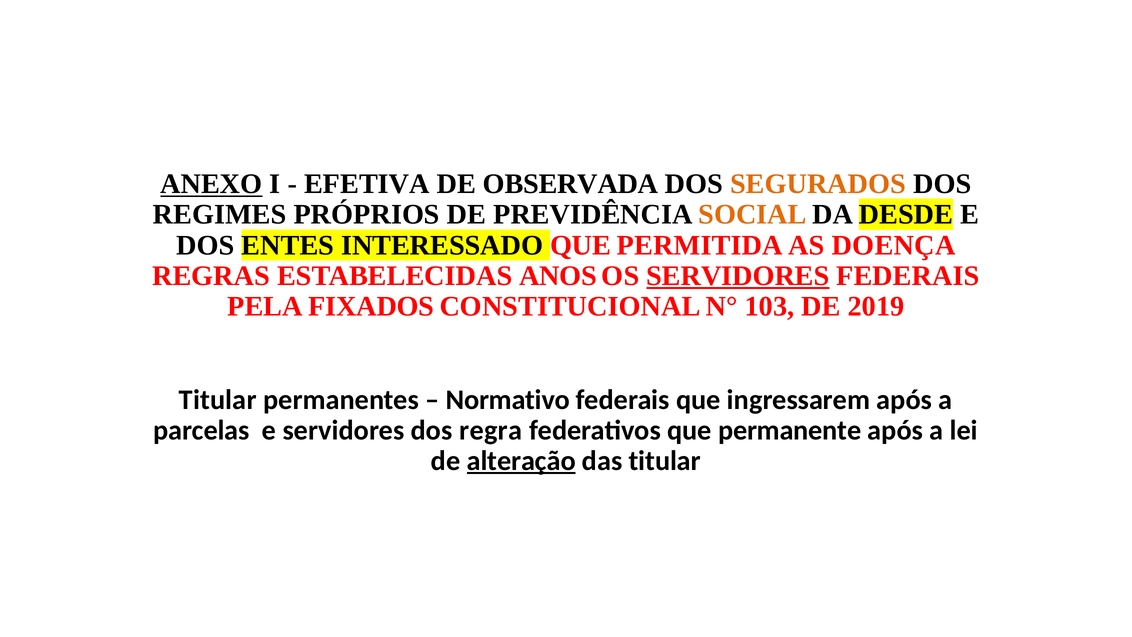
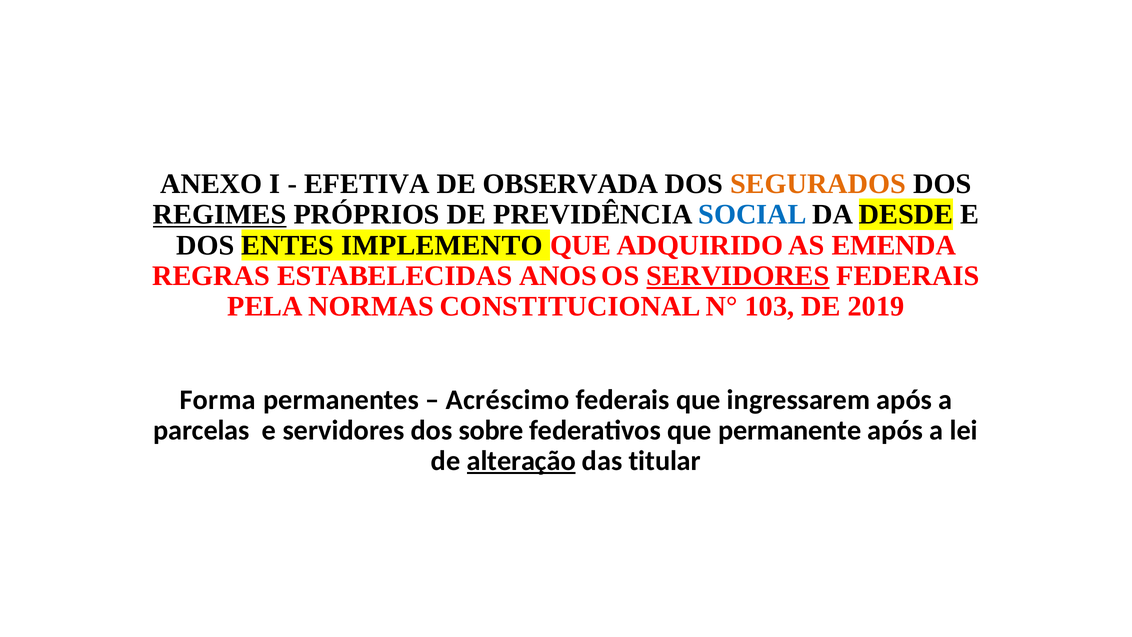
ANEXO underline: present -> none (211, 184)
REGIMES underline: none -> present (220, 215)
SOCIAL colour: orange -> blue (753, 215)
INTERESSADO: INTERESSADO -> IMPLEMENTO (442, 245)
PERMITIDA: PERMITIDA -> ADQUIRIDO (700, 245)
DOENÇA: DOENÇA -> EMENDA (894, 245)
FIXADOS: FIXADOS -> NORMAS (371, 306)
Titular: Titular -> Forma (218, 400)
Normativo: Normativo -> Acréscimo (508, 400)
regra: regra -> sobre (491, 430)
